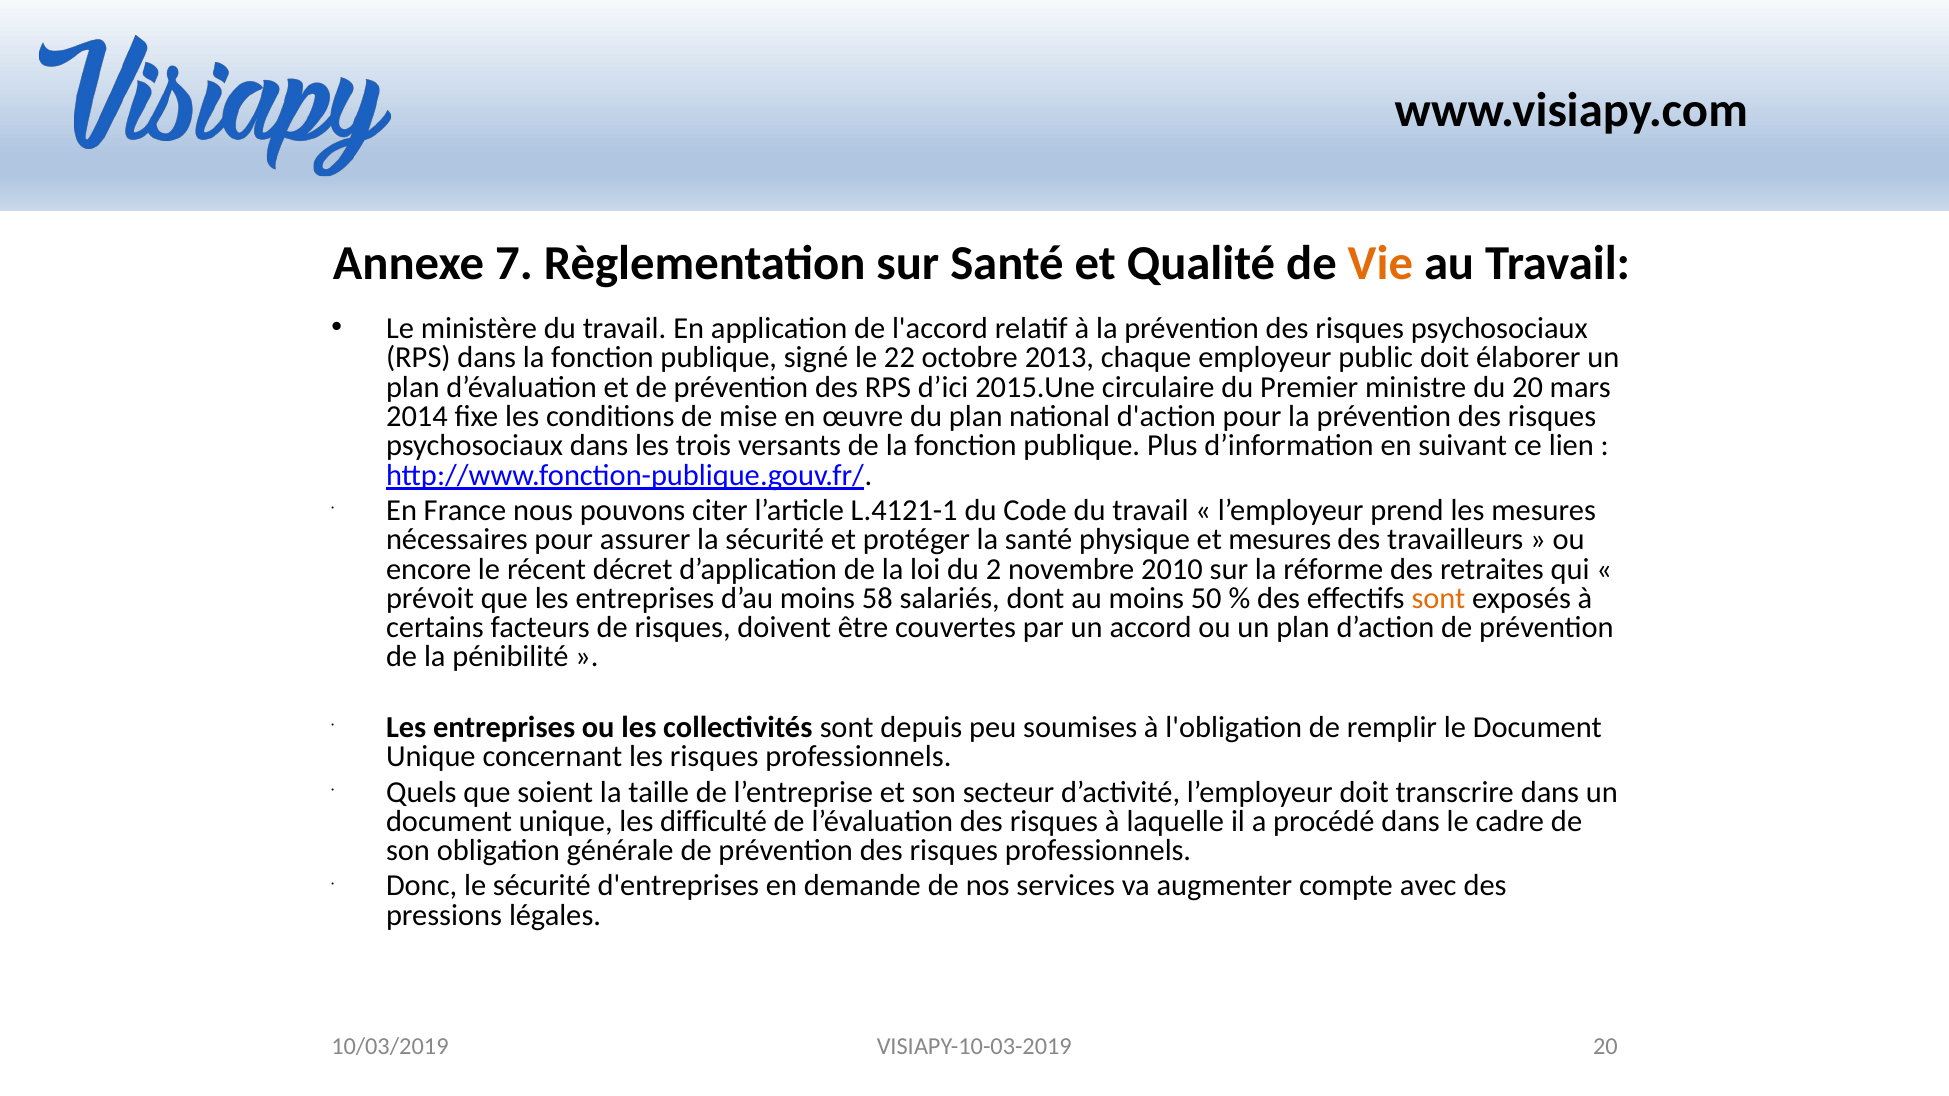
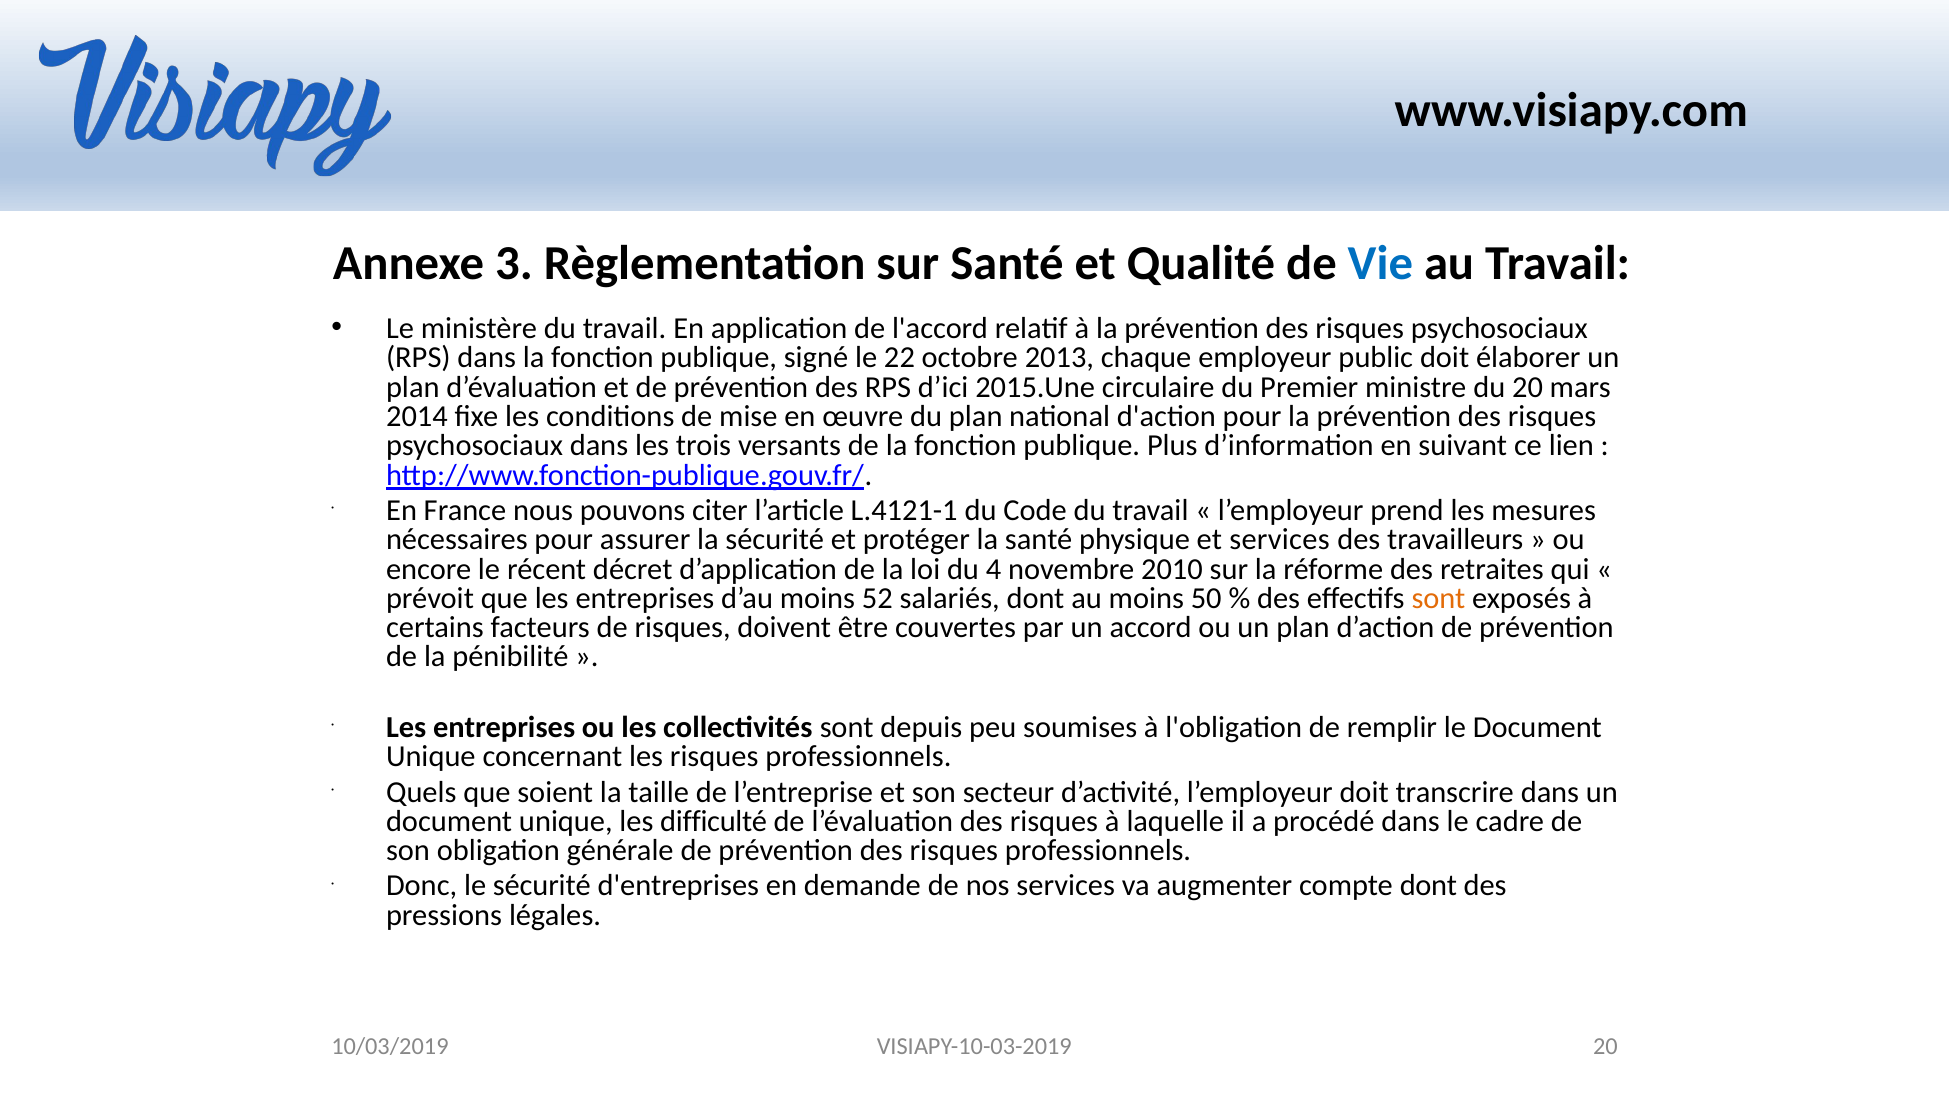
7: 7 -> 3 (514, 264)
Vie colour: orange -> blue (1380, 264)
et mesures: mesures -> services (1280, 540)
2: 2 -> 4 (994, 569)
58: 58 -> 52 (877, 599)
compte avec: avec -> dont (1428, 886)
